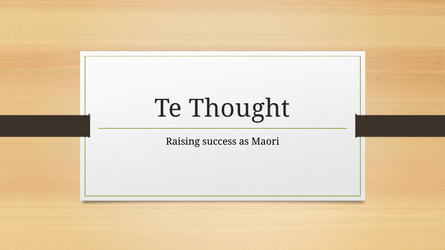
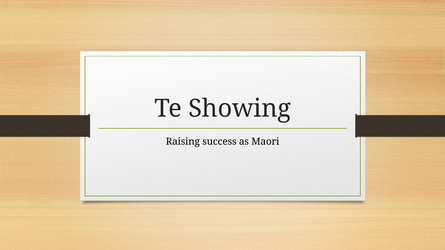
Thought: Thought -> Showing (240, 109)
